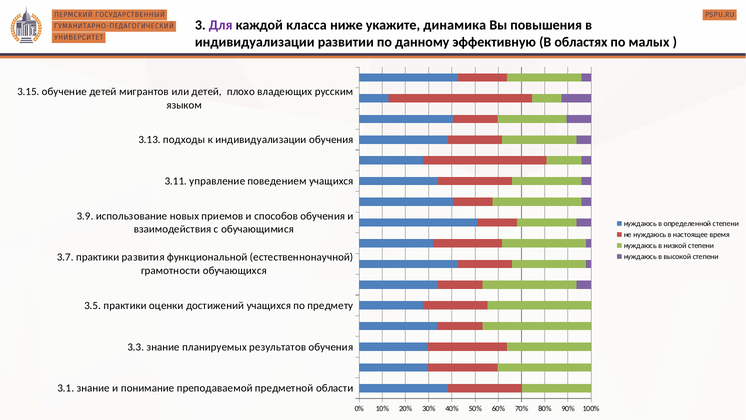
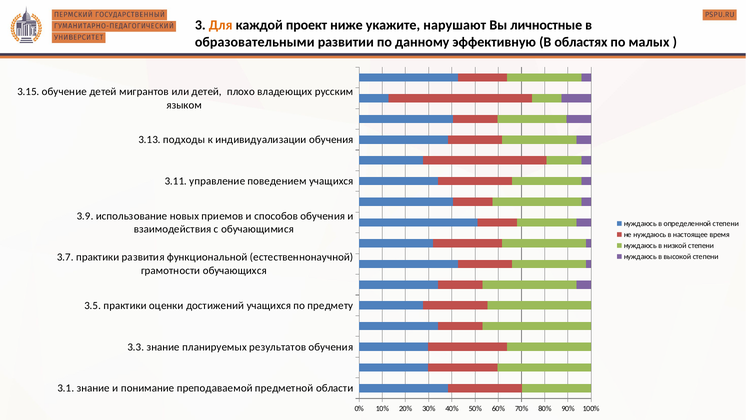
Для colour: purple -> orange (221, 25)
класса: класса -> проект (307, 25)
динамика: динамика -> нарушают (455, 25)
повышения: повышения -> личностные (546, 25)
индивидуализации: индивидуализации -> образовательными (255, 42)
